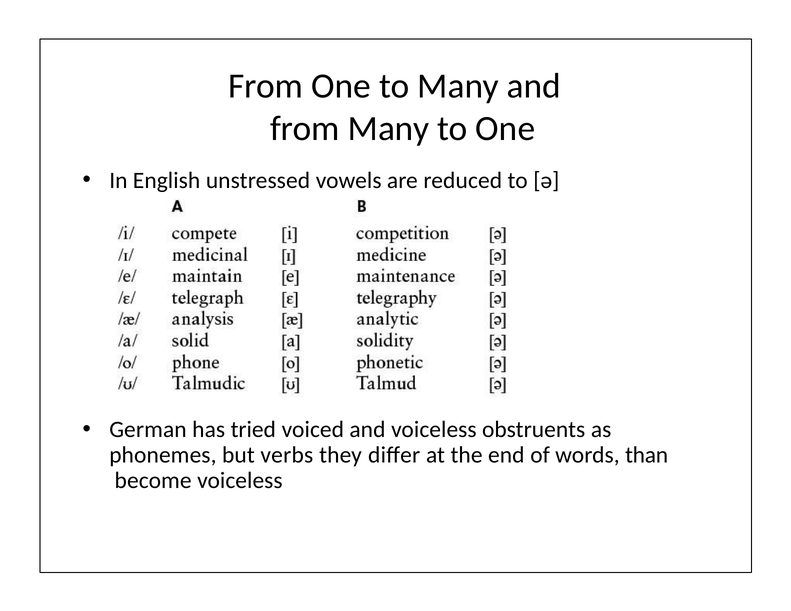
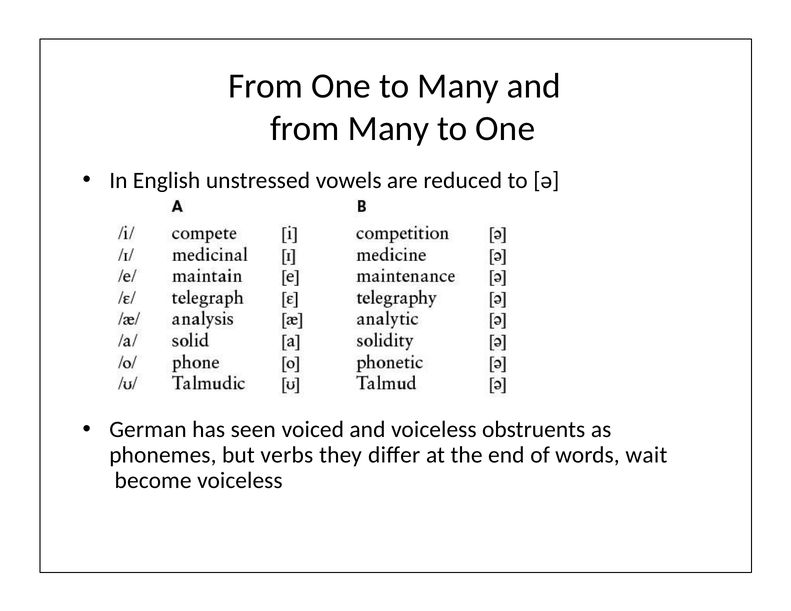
tried: tried -> seen (253, 430)
than: than -> wait (646, 455)
